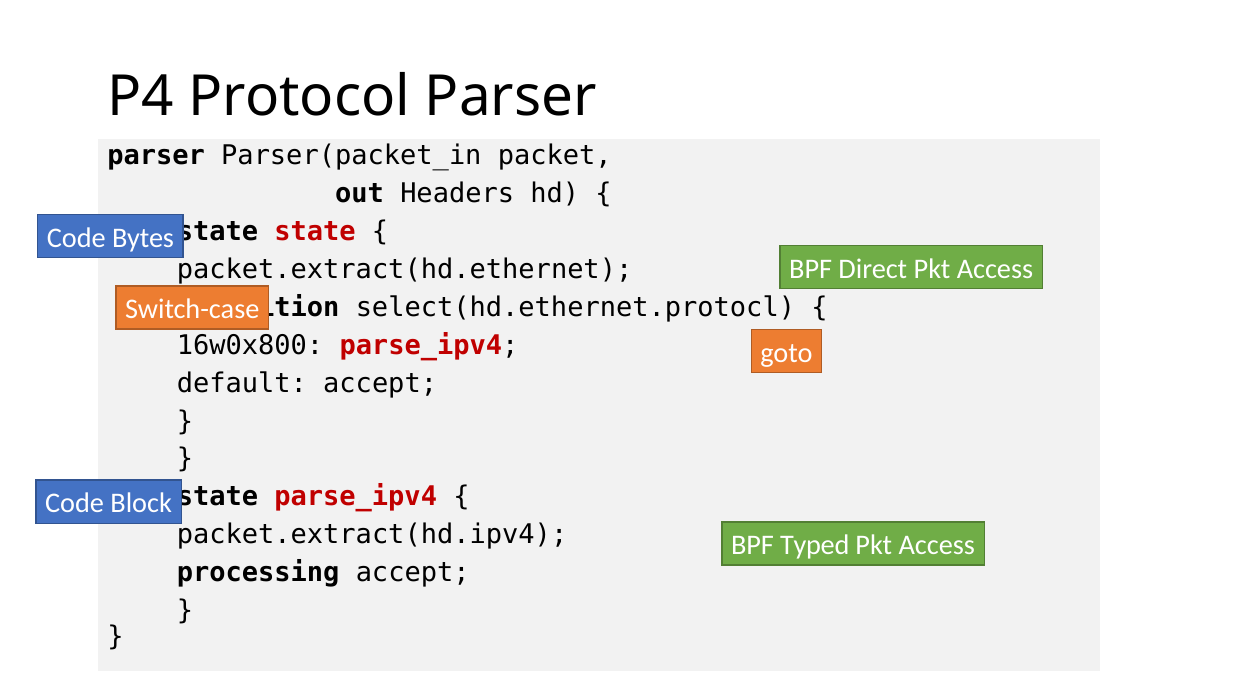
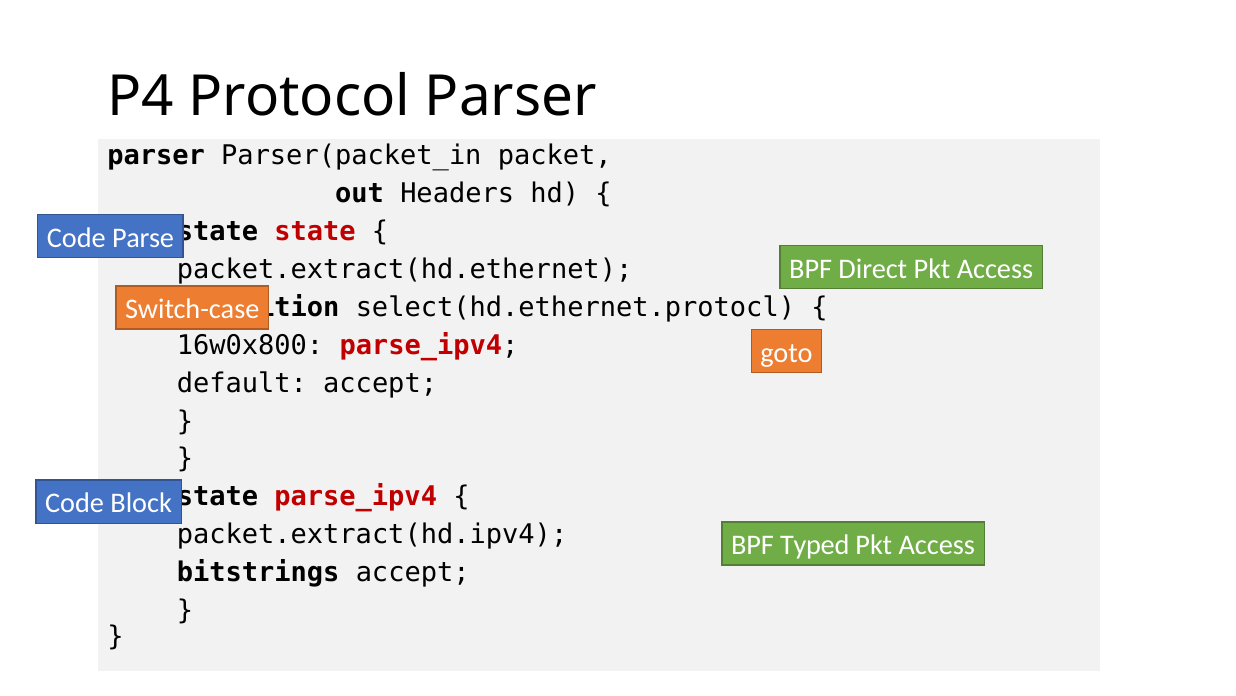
Bytes: Bytes -> Parse (143, 238)
processing: processing -> bitstrings (258, 572)
